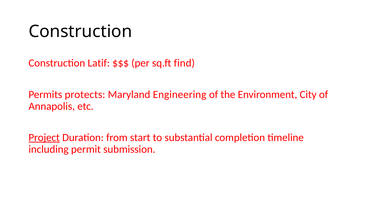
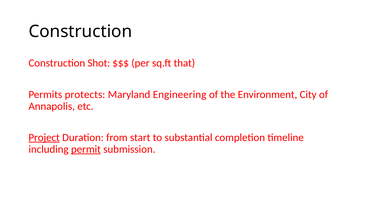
Latif: Latif -> Shot (99, 63)
find: find -> that (184, 63)
permit underline: none -> present (86, 150)
